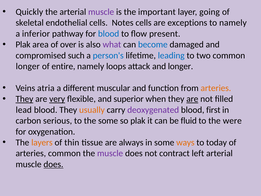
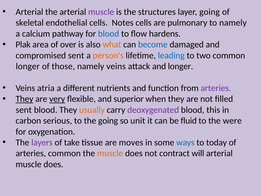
Quickly: Quickly -> Arterial (29, 12)
important: important -> structures (157, 12)
exceptions: exceptions -> pulmonary (187, 23)
inferior: inferior -> calcium (36, 34)
present: present -> hardens (165, 34)
what colour: purple -> orange (112, 44)
compromised such: such -> sent (76, 55)
person's colour: blue -> orange (108, 55)
entire: entire -> those (63, 66)
namely loops: loops -> veins (116, 66)
muscular: muscular -> nutrients (113, 88)
arteries colour: orange -> purple (216, 88)
are underline: present -> none (192, 99)
lead: lead -> sent (24, 110)
first: first -> this (213, 110)
the some: some -> going (108, 121)
so plak: plak -> unit (138, 121)
layers colour: orange -> purple (42, 142)
thin: thin -> take (72, 142)
always: always -> moves (131, 142)
ways colour: orange -> blue (185, 142)
muscle colour: purple -> orange (110, 153)
left: left -> will (198, 153)
does underline: present -> none (53, 164)
